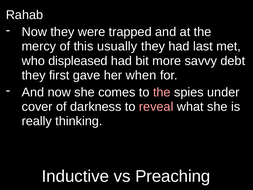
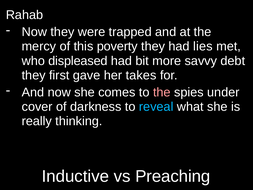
usually: usually -> poverty (117, 46)
last: last -> lies (203, 46)
when: when -> takes (141, 75)
reveal colour: pink -> light blue (156, 107)
